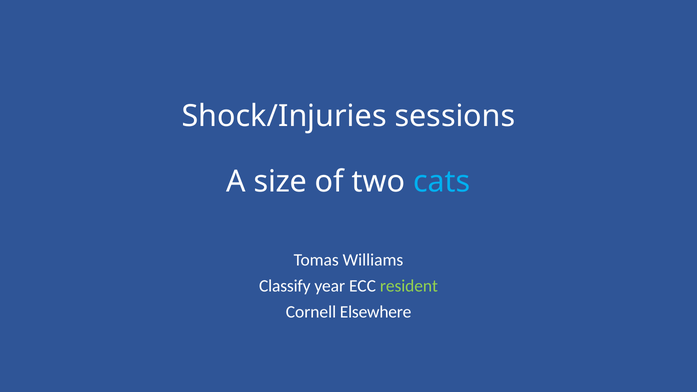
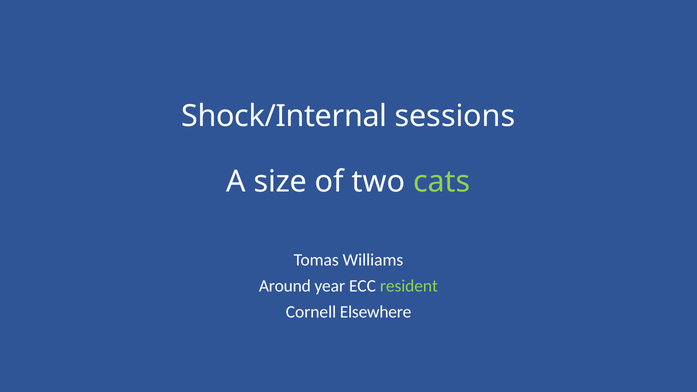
Shock/Injuries: Shock/Injuries -> Shock/Internal (284, 116)
cats colour: light blue -> light green (442, 182)
Classify: Classify -> Around (285, 286)
